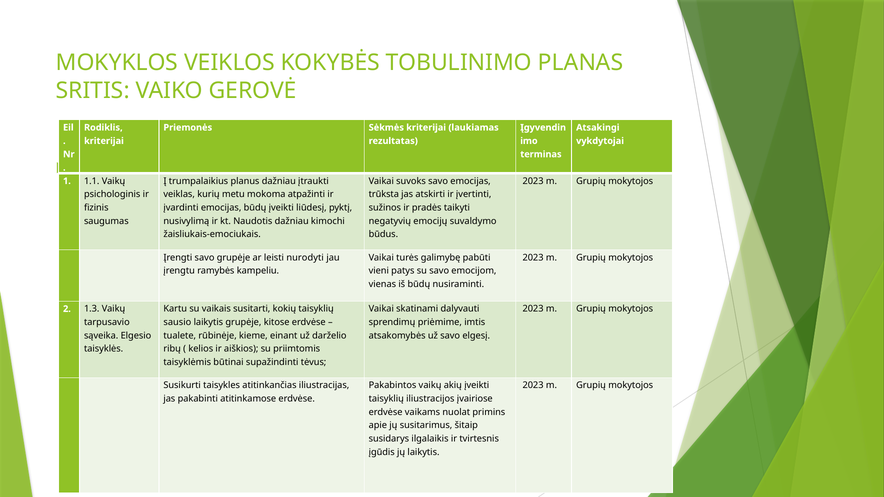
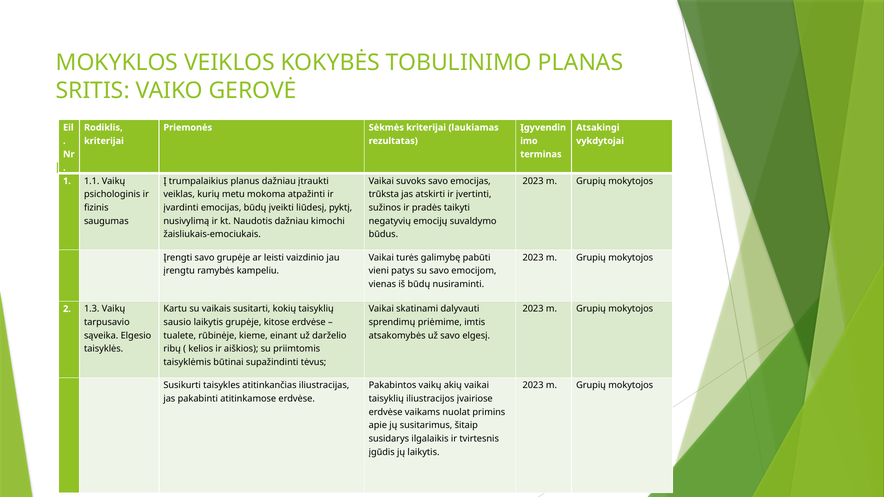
nurodyti: nurodyti -> vaizdinio (305, 258)
akių įveikti: įveikti -> vaikai (477, 386)
